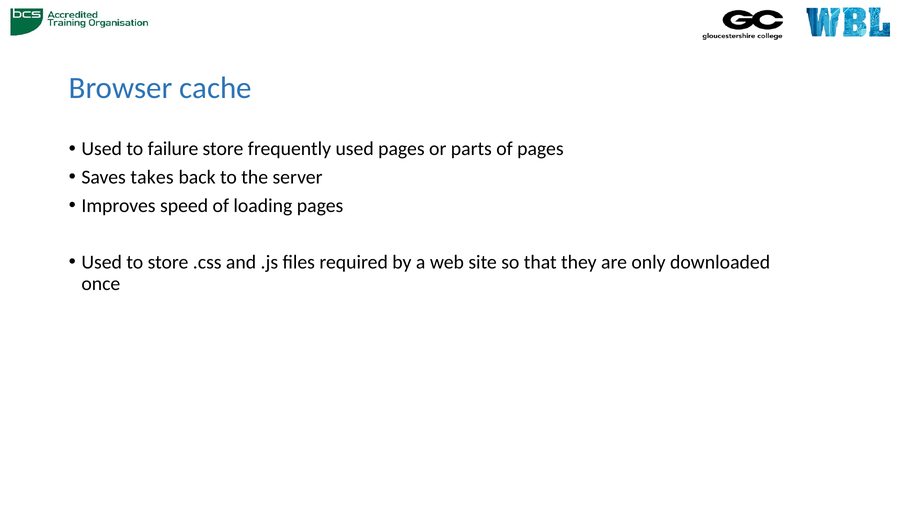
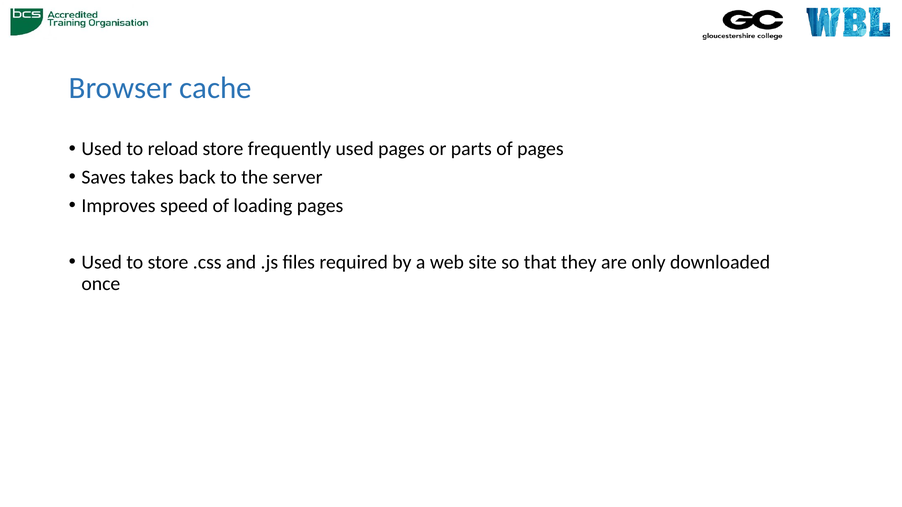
failure: failure -> reload (173, 149)
